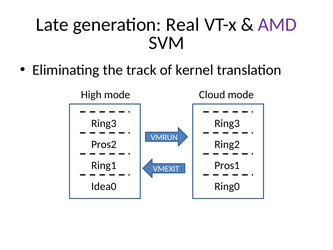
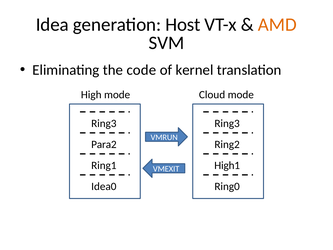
Late: Late -> Idea (52, 25)
Real: Real -> Host (183, 25)
AMD colour: purple -> orange (277, 25)
track: track -> code (141, 70)
Pros2: Pros2 -> Para2 (104, 144)
Pros1: Pros1 -> High1 (227, 165)
